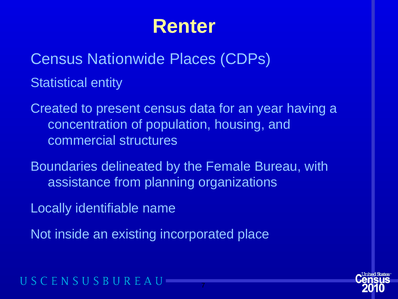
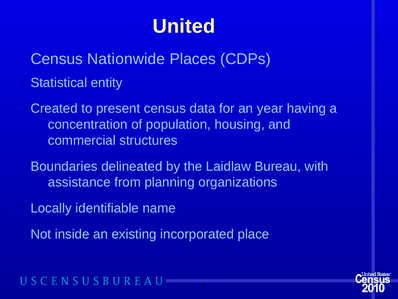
Renter: Renter -> United (184, 26)
Female: Female -> Laidlaw (228, 166)
